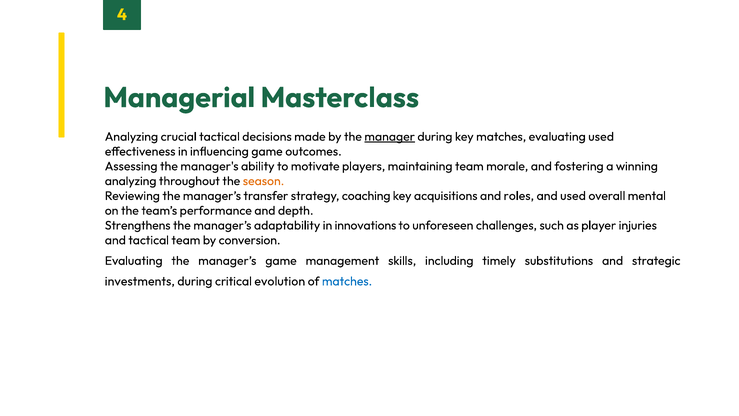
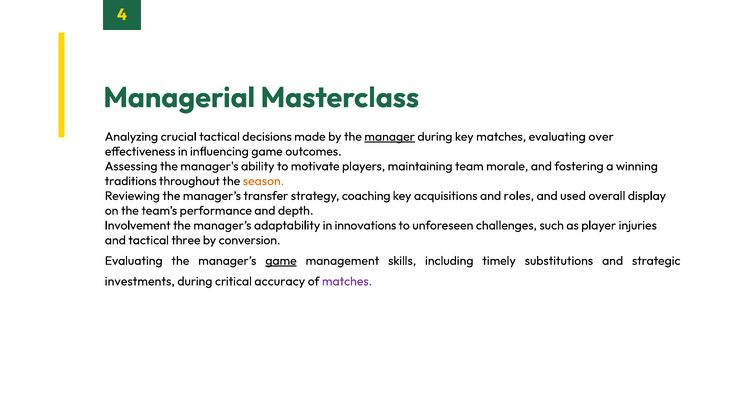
evaluating used: used -> over (601, 137)
analyzing: analyzing -> traditions (131, 181)
mental: mental -> display (647, 196)
Strengthens: Strengthens -> Involvement (138, 225)
tactical team: team -> three (186, 240)
game underline: none -> present (281, 261)
evolution: evolution -> accuracy (280, 281)
matches colour: blue -> purple (347, 281)
